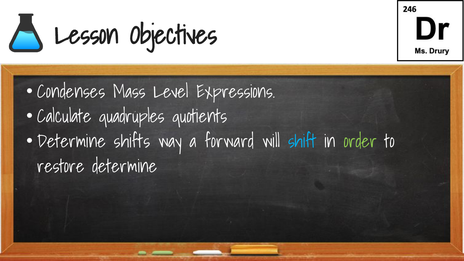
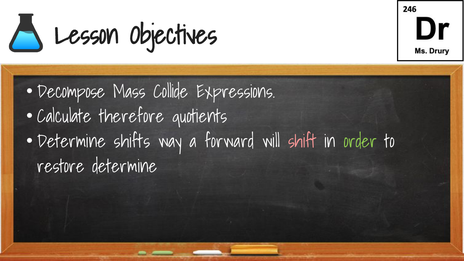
Condenses: Condenses -> Decompose (71, 92)
Level: Level -> Collide (171, 92)
quadruples: quadruples -> therefore (132, 117)
shift colour: light blue -> pink (302, 142)
